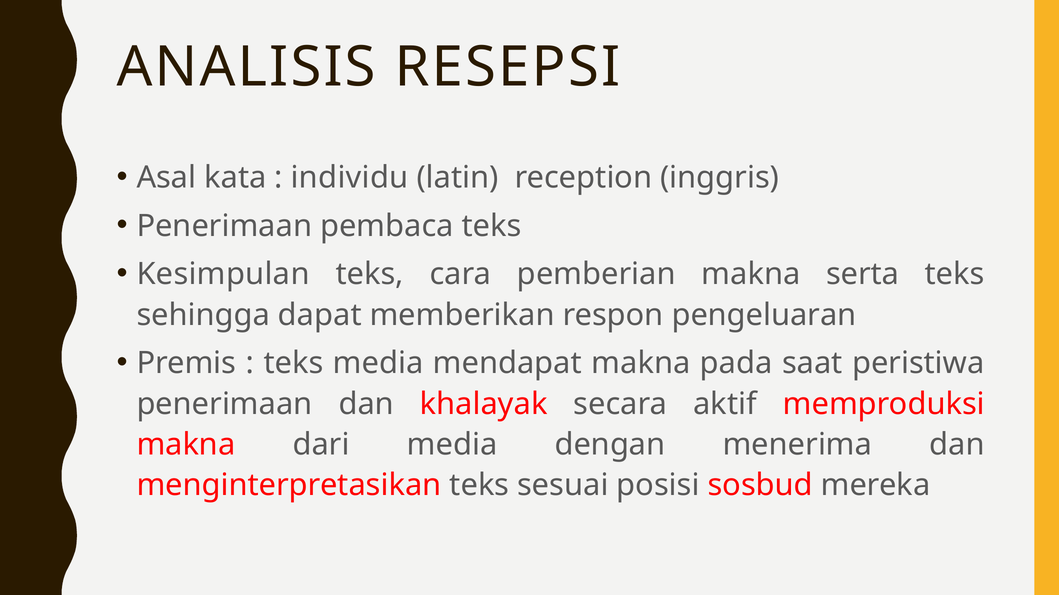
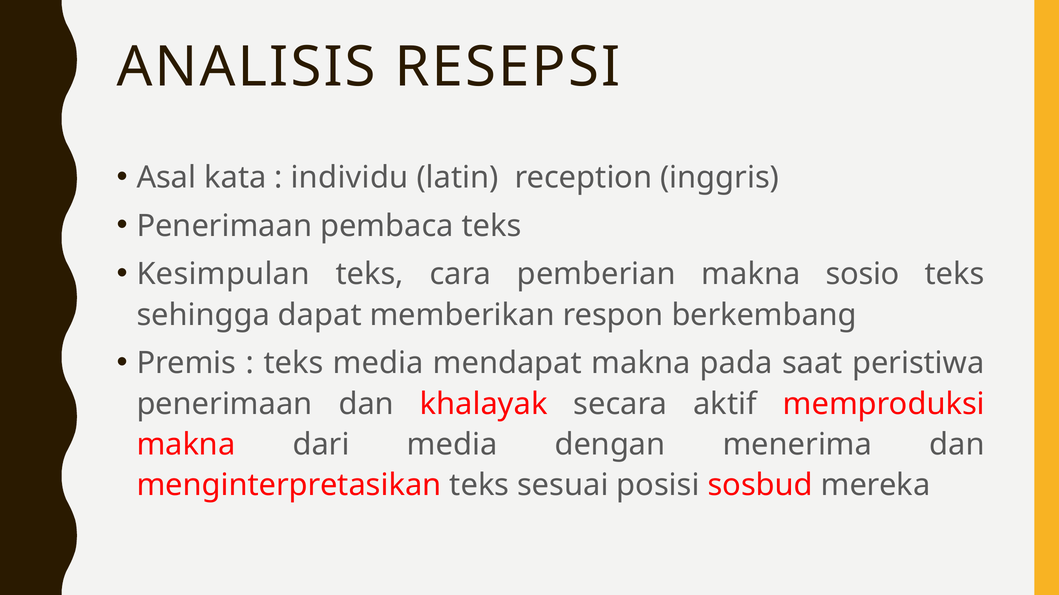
serta: serta -> sosio (863, 275)
pengeluaran: pengeluaran -> berkembang (764, 315)
